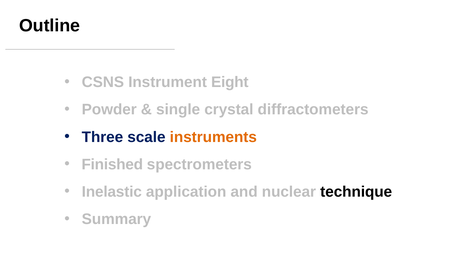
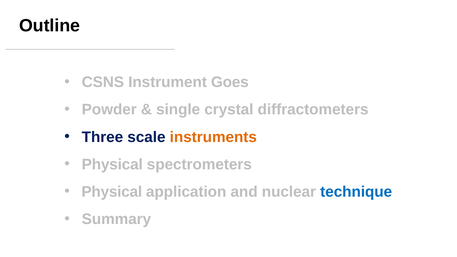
Eight: Eight -> Goes (230, 82)
Finished: Finished -> Physical (112, 164)
Inelastic: Inelastic -> Physical (112, 192)
technique colour: black -> blue (356, 192)
